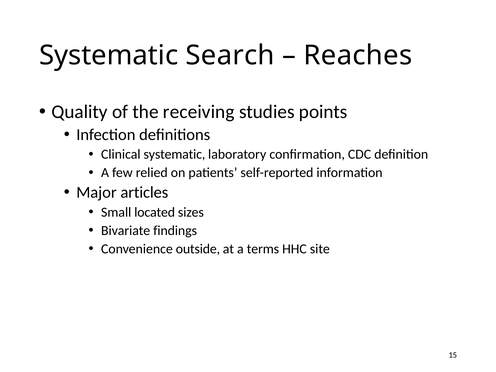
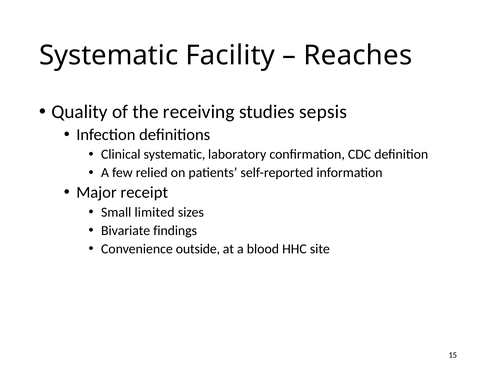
Search: Search -> Facility (230, 56)
points: points -> sepsis (323, 112)
articles: articles -> receipt (144, 193)
located: located -> limited (155, 212)
terms: terms -> blood (263, 249)
